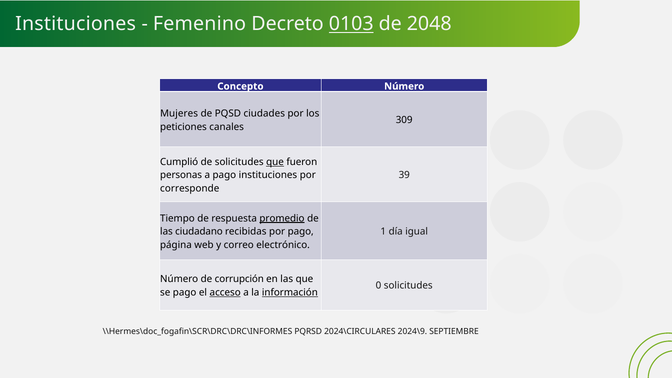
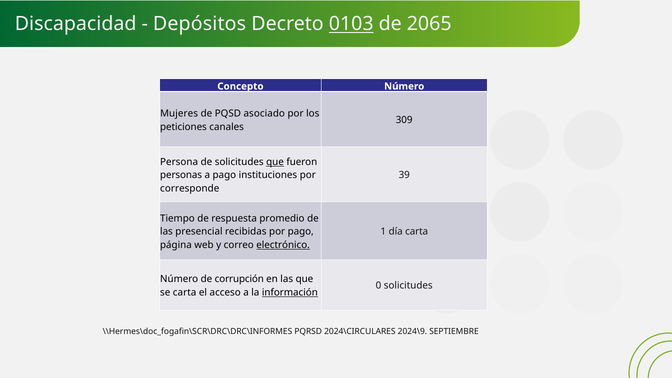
Instituciones: Instituciones -> Discapacidad (76, 24)
Femenino: Femenino -> Depósitos (200, 24)
2048: 2048 -> 2065 (429, 24)
ciudades: ciudades -> asociado (264, 113)
Cumplió: Cumplió -> Persona (179, 162)
promedio underline: present -> none (282, 218)
ciudadano: ciudadano -> presencial (199, 232)
día igual: igual -> carta (417, 232)
electrónico underline: none -> present (283, 245)
se pago: pago -> carta (185, 292)
acceso underline: present -> none (225, 292)
